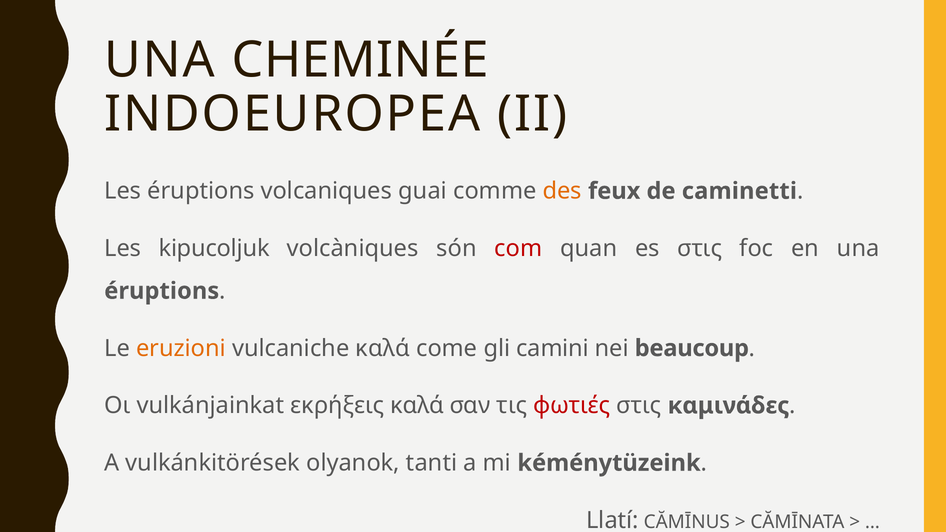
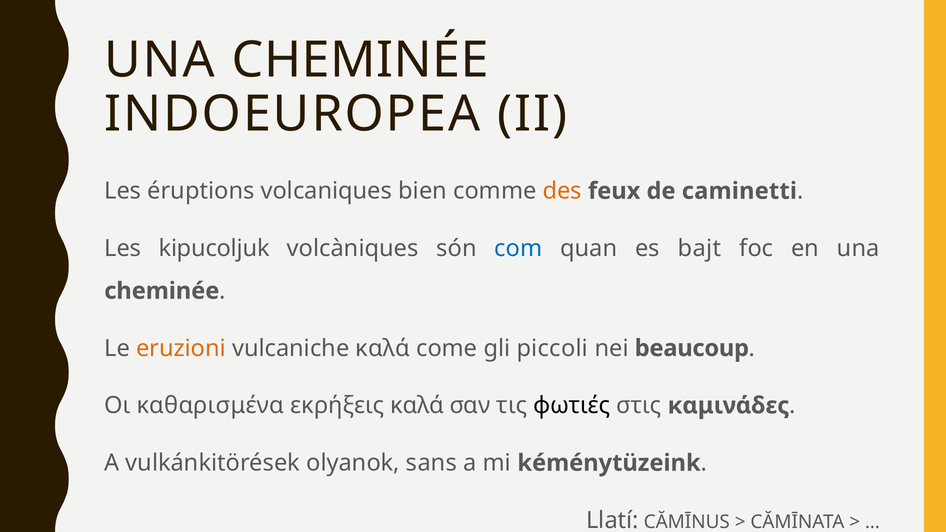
guai: guai -> bien (423, 191)
com colour: red -> blue (518, 248)
es στις: στις -> bajt (699, 248)
éruptions: éruptions -> cheminée (162, 291)
camini: camini -> piccoli (552, 348)
vulkánjainkat: vulkánjainkat -> καθαρισμένα (210, 406)
φωτιές colour: red -> black (572, 406)
tanti: tanti -> sans (432, 463)
